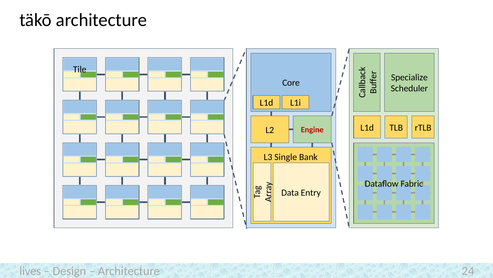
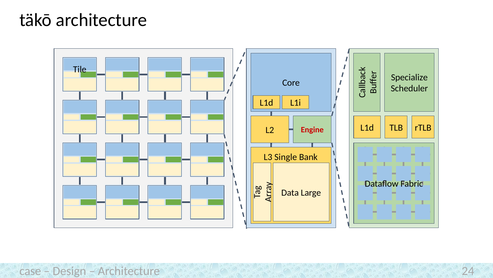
Entry: Entry -> Large (311, 192)
lives: lives -> case (30, 270)
